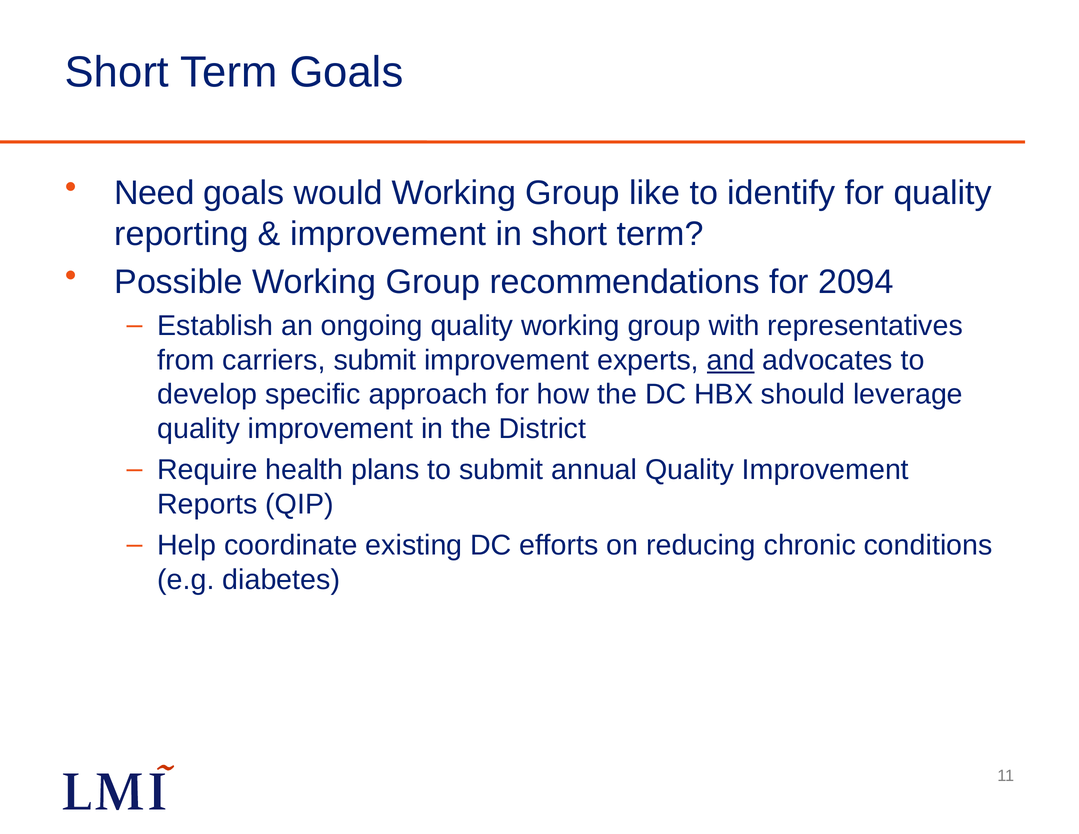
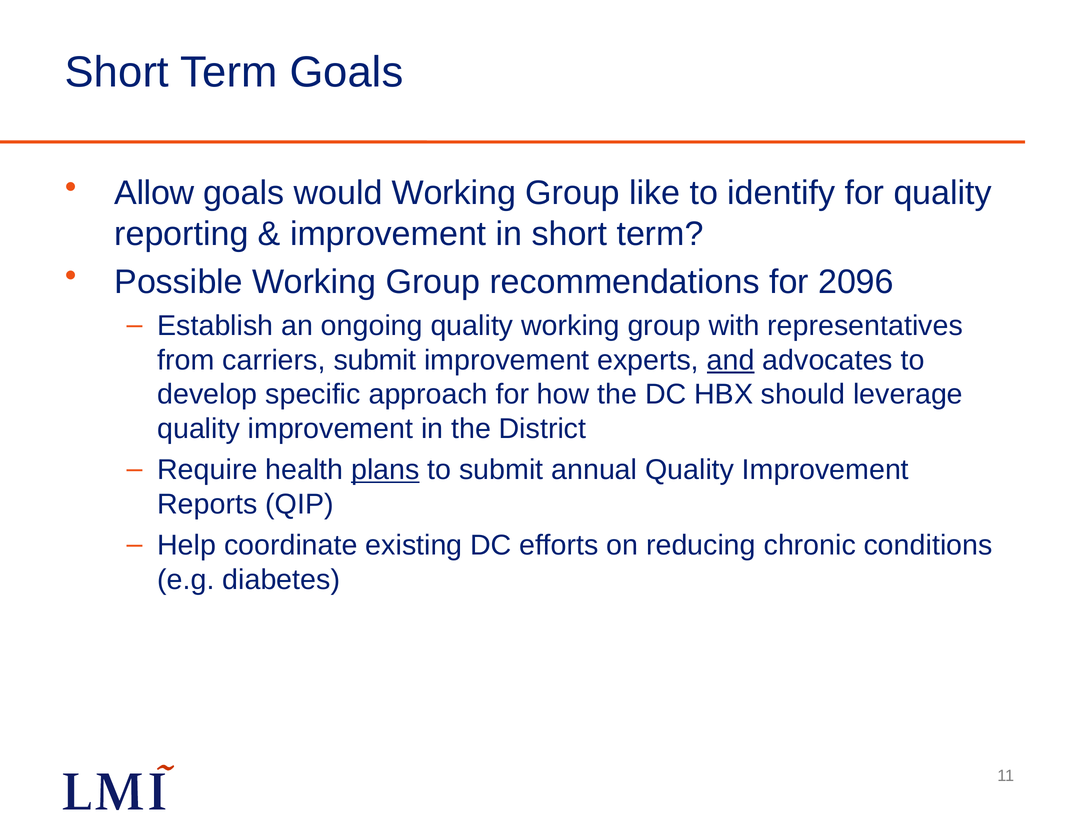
Need: Need -> Allow (154, 193)
2094: 2094 -> 2096 (856, 282)
plans underline: none -> present (385, 470)
